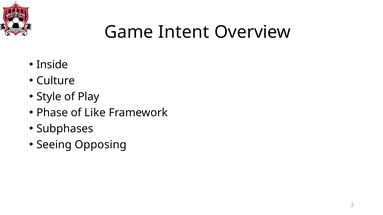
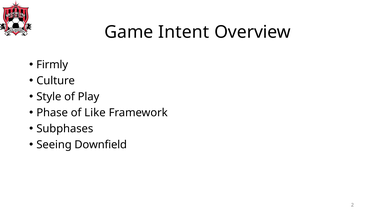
Inside: Inside -> Firmly (52, 65)
Opposing: Opposing -> Downfield (101, 145)
